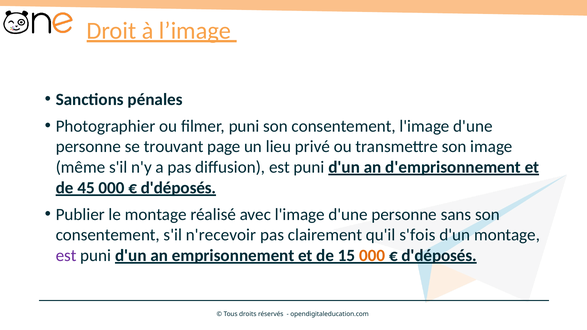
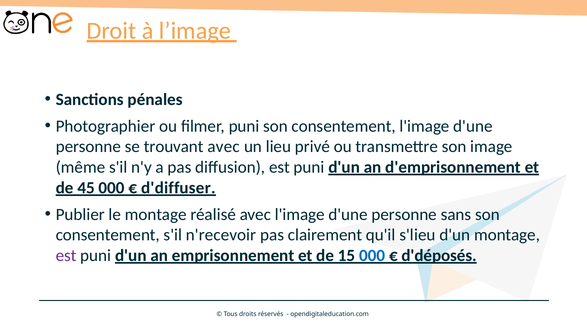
trouvant page: page -> avec (224, 147)
d'déposés: d'déposés -> d'diffuser (178, 188)
s'fois: s'fois -> s'lieu (417, 235)
000 colour: orange -> blue (372, 256)
